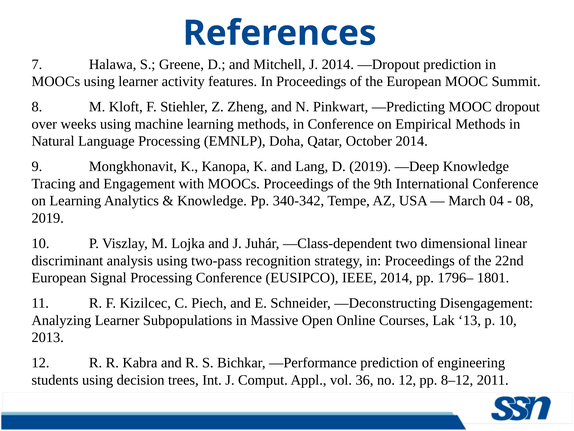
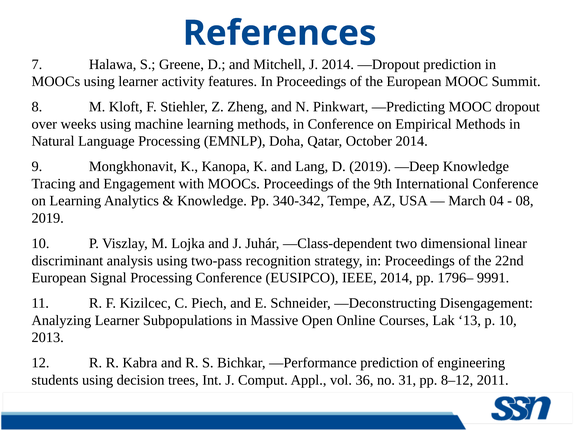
1801: 1801 -> 9991 (493, 278)
no 12: 12 -> 31 (407, 380)
